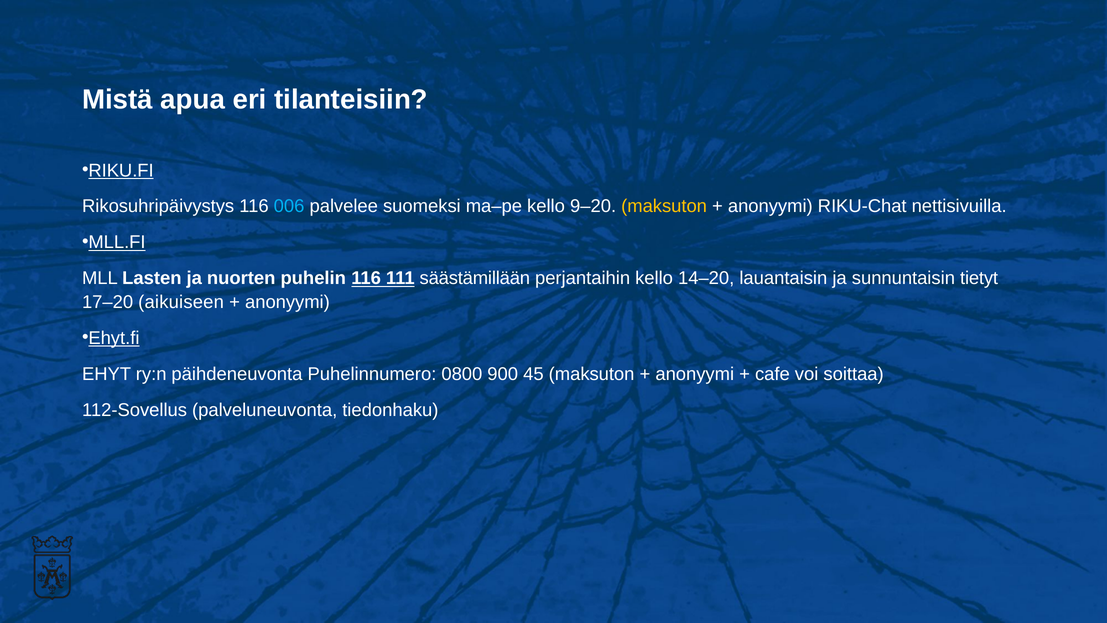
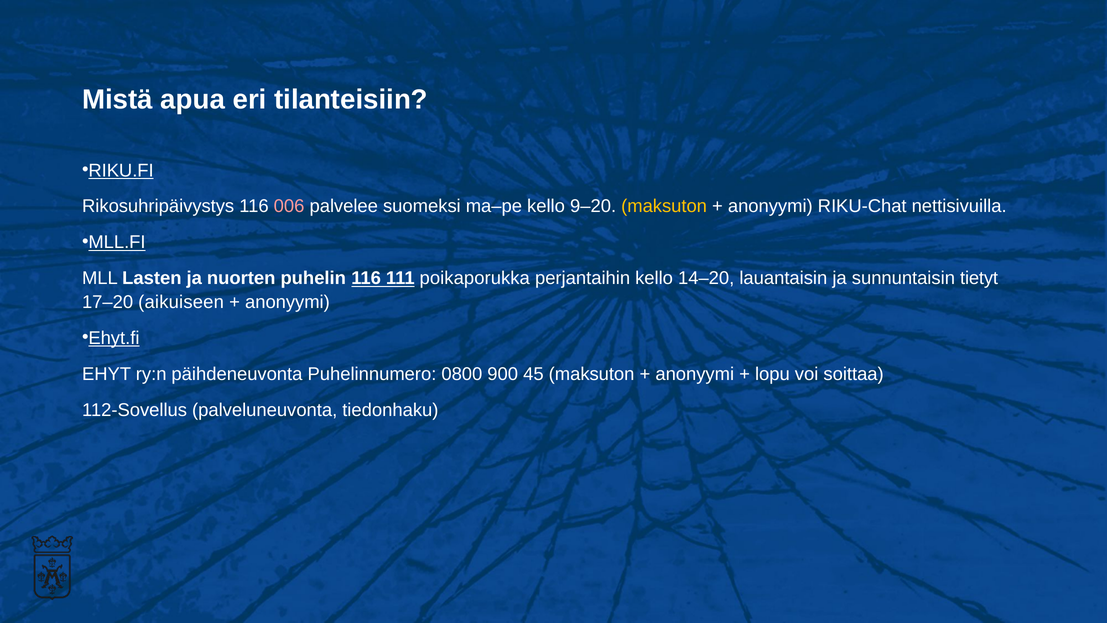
006 colour: light blue -> pink (289, 206)
säästämillään: säästämillään -> poikaporukka (475, 278)
cafe: cafe -> lopu (772, 374)
